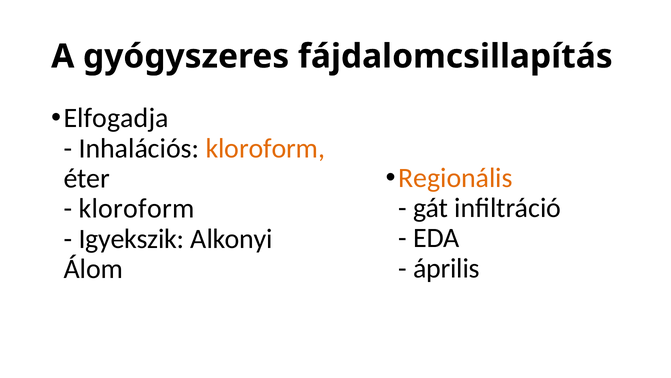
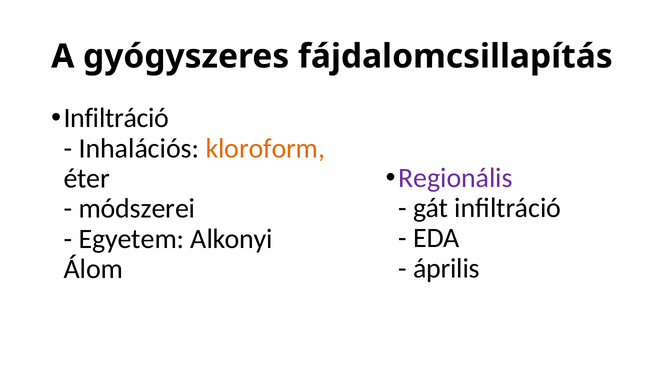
Elfogadja: Elfogadja -> Infiltráció (116, 118)
Regionális colour: orange -> purple (455, 178)
kloroform: kloroform -> módszerei (137, 208)
Igyekszik: Igyekszik -> Egyetem (131, 239)
